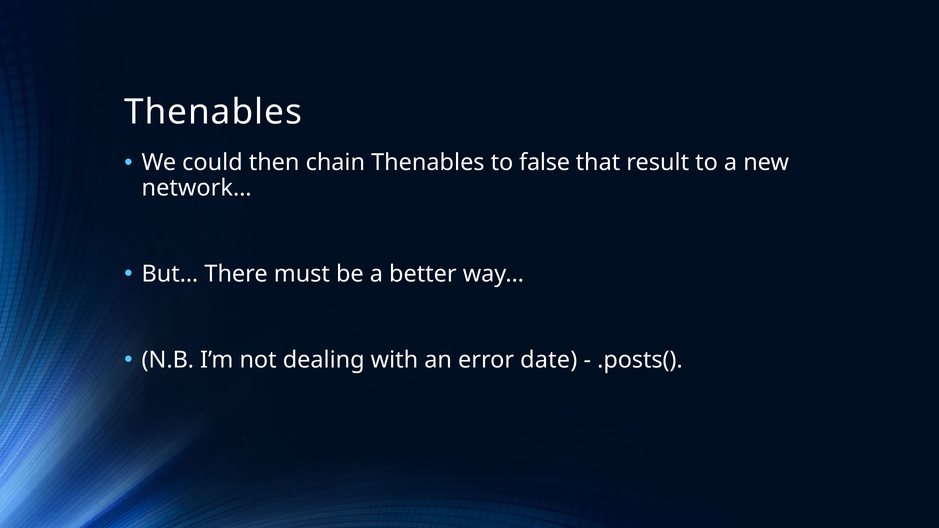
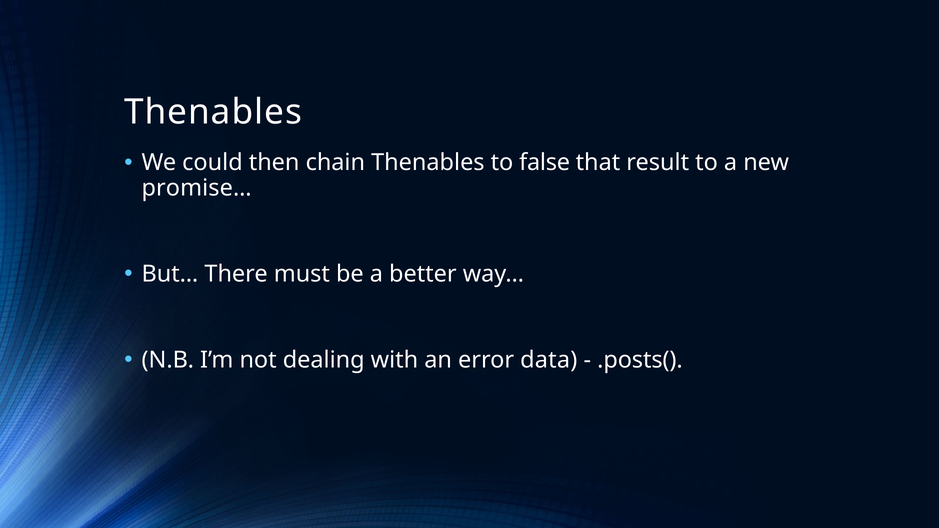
network…: network… -> promise… (197, 188)
date: date -> data (549, 360)
